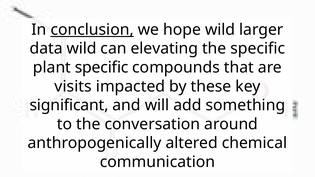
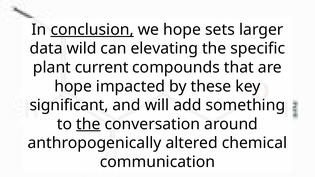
hope wild: wild -> sets (220, 30)
plant specific: specific -> current (102, 68)
visits: visits -> hope (73, 86)
the underline: none -> present (88, 124)
